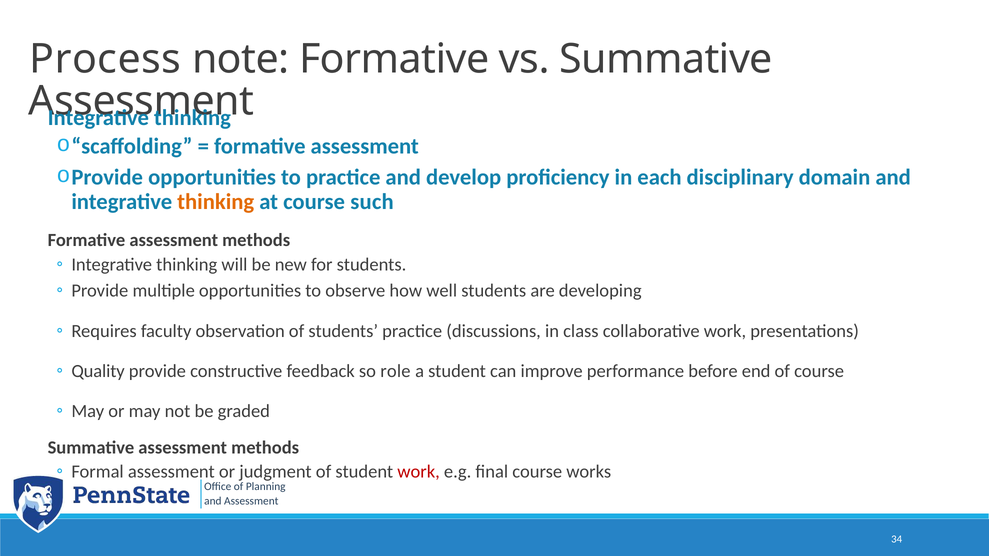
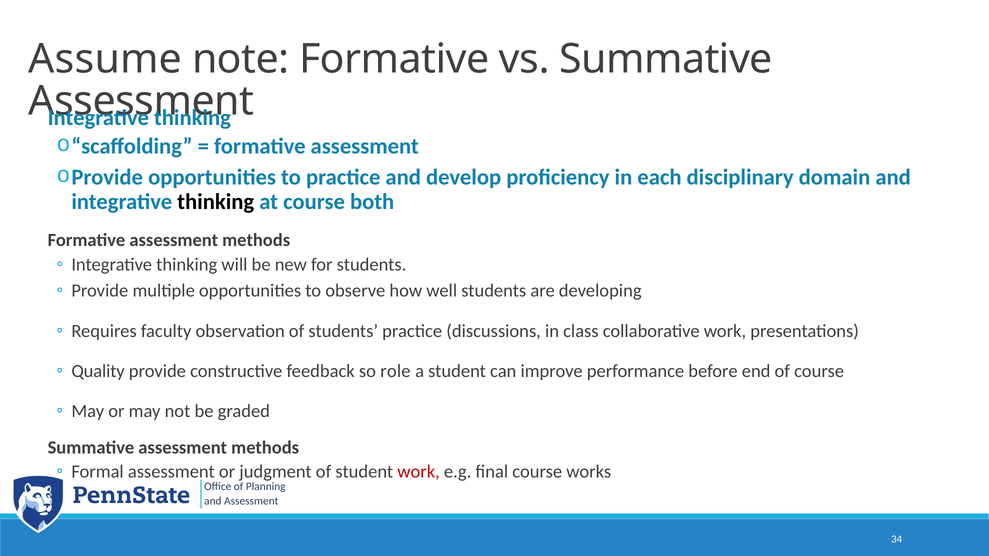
Process: Process -> Assume (105, 59)
thinking colour: orange -> black (216, 202)
such: such -> both (372, 202)
